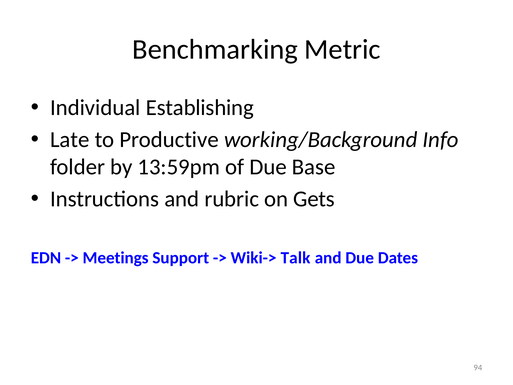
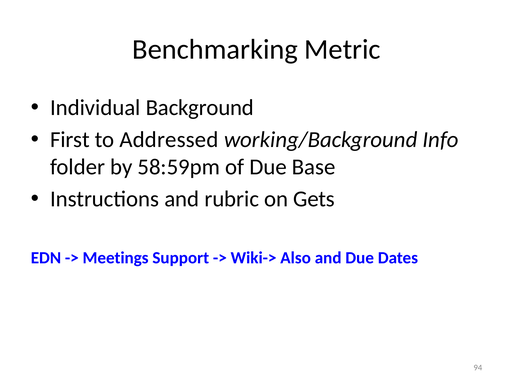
Establishing: Establishing -> Background (200, 108)
Late: Late -> First (70, 140)
Productive: Productive -> Addressed (169, 140)
13:59pm: 13:59pm -> 58:59pm (179, 167)
Talk: Talk -> Also (296, 258)
